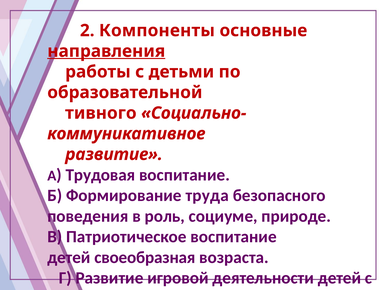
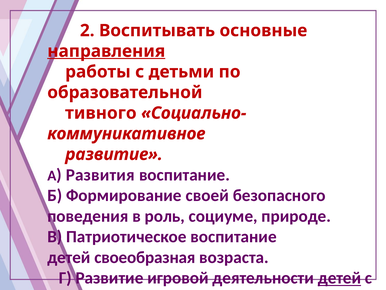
Компоненты: Компоненты -> Воспитывать (157, 30)
Трудовая: Трудовая -> Развития (100, 175)
труда: труда -> своей (207, 195)
детей underline: none -> present (339, 278)
